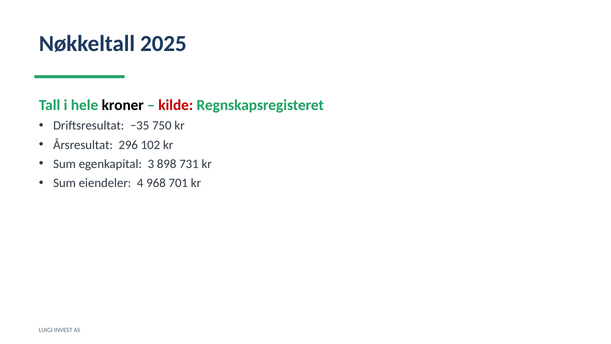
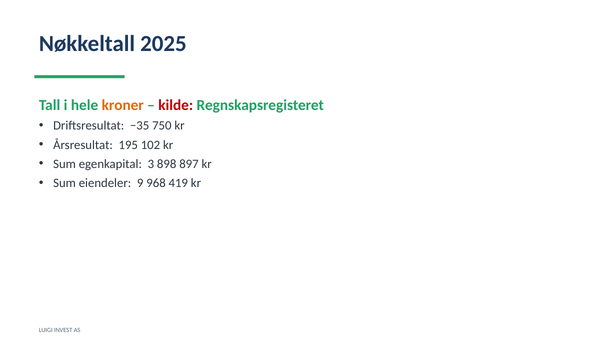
kroner colour: black -> orange (123, 105)
296: 296 -> 195 (128, 145)
731: 731 -> 897 (189, 164)
4: 4 -> 9 (140, 183)
701: 701 -> 419 (178, 183)
